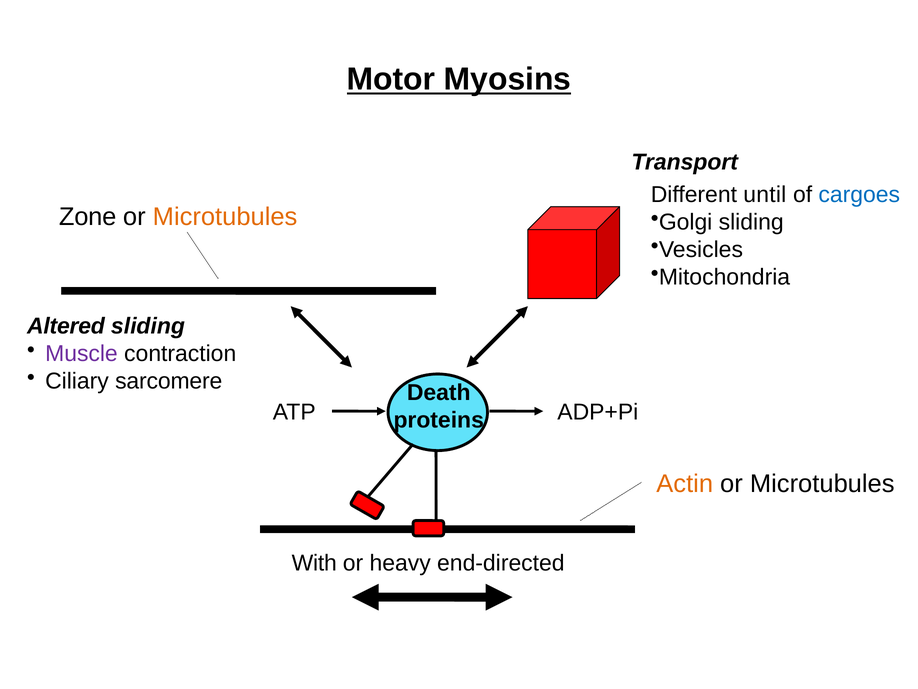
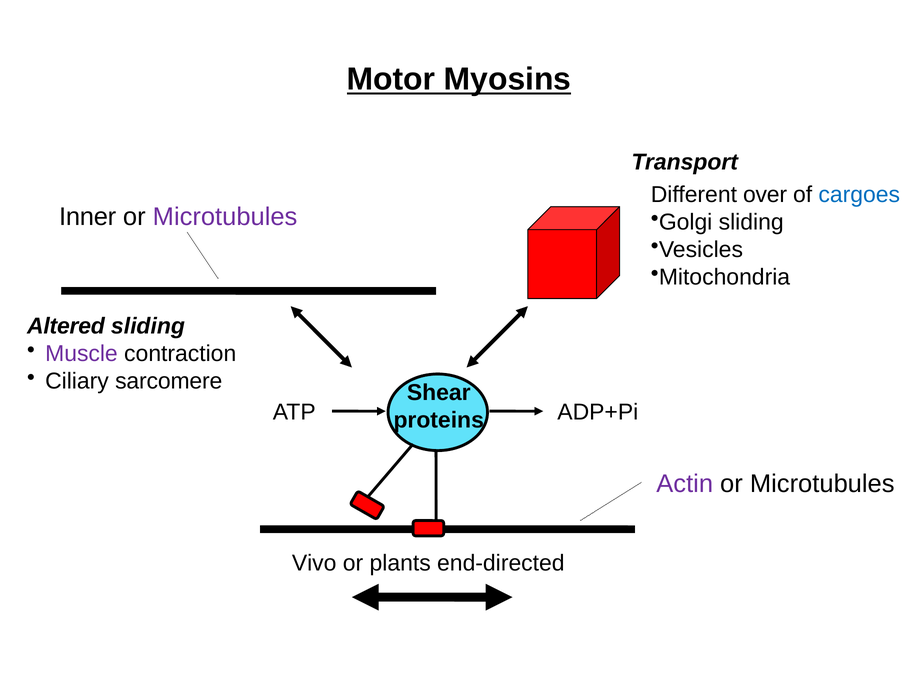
until: until -> over (765, 195)
Zone: Zone -> Inner (88, 217)
Microtubules colour: orange -> purple (225, 217)
Death: Death -> Shear (439, 392)
Actin colour: orange -> purple (685, 483)
With: With -> Vivo (314, 563)
heavy: heavy -> plants (400, 563)
